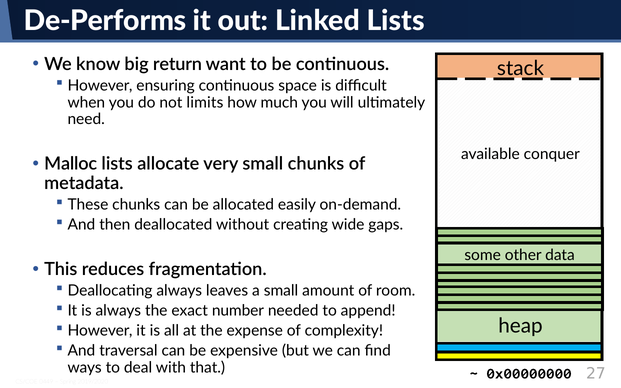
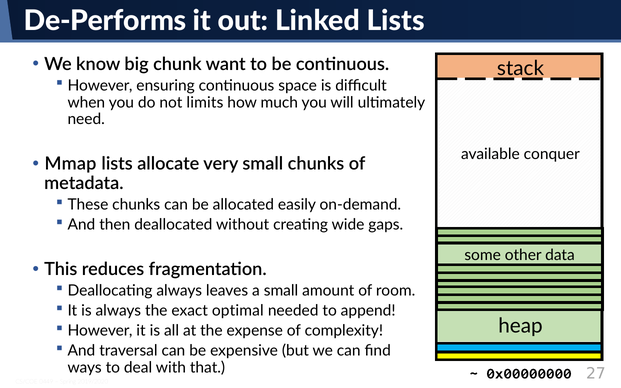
return: return -> chunk (177, 64)
Malloc: Malloc -> Mmap (71, 164)
number: number -> optimal (238, 311)
